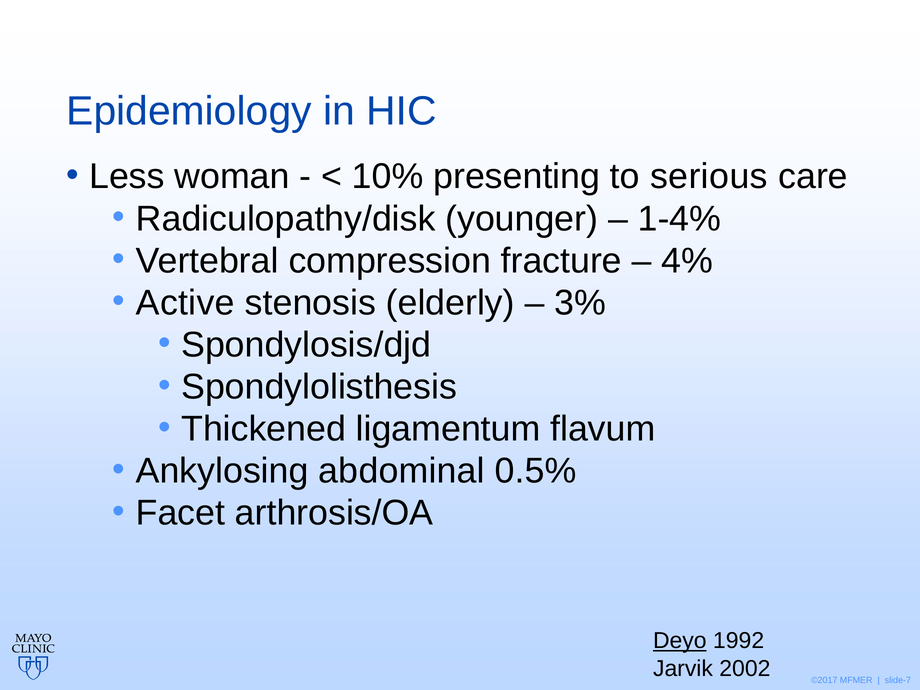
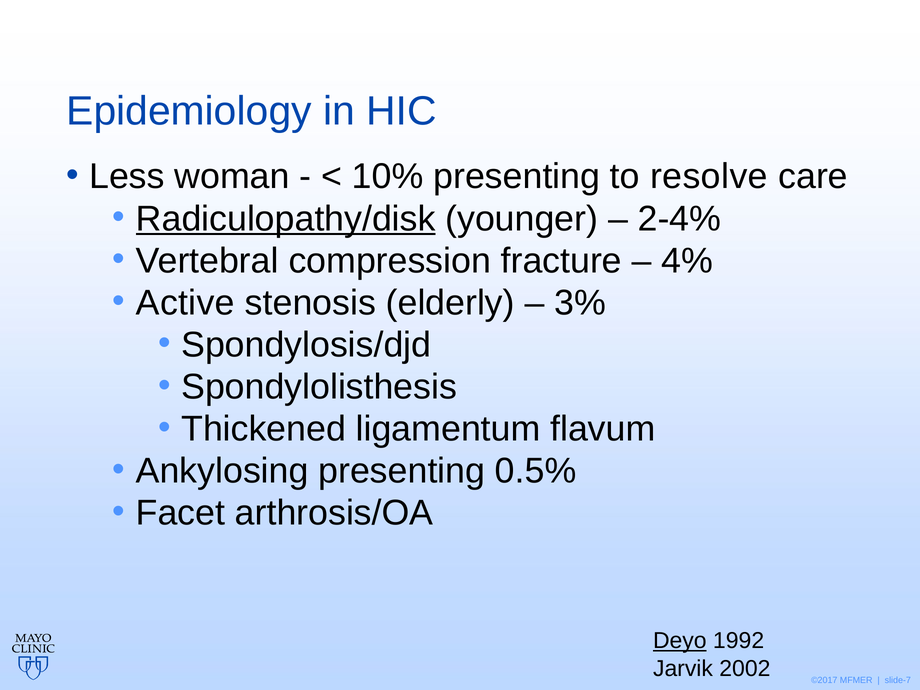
serious: serious -> resolve (709, 177)
Radiculopathy/disk underline: none -> present (286, 219)
1-4%: 1-4% -> 2-4% (679, 219)
Ankylosing abdominal: abdominal -> presenting (402, 471)
